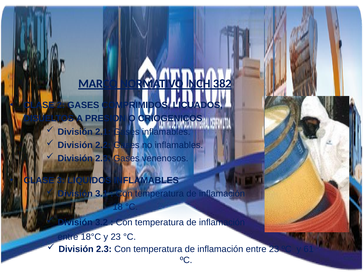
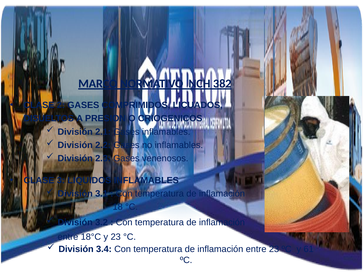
2.3: 2.3 -> 3.4 (104, 249)
